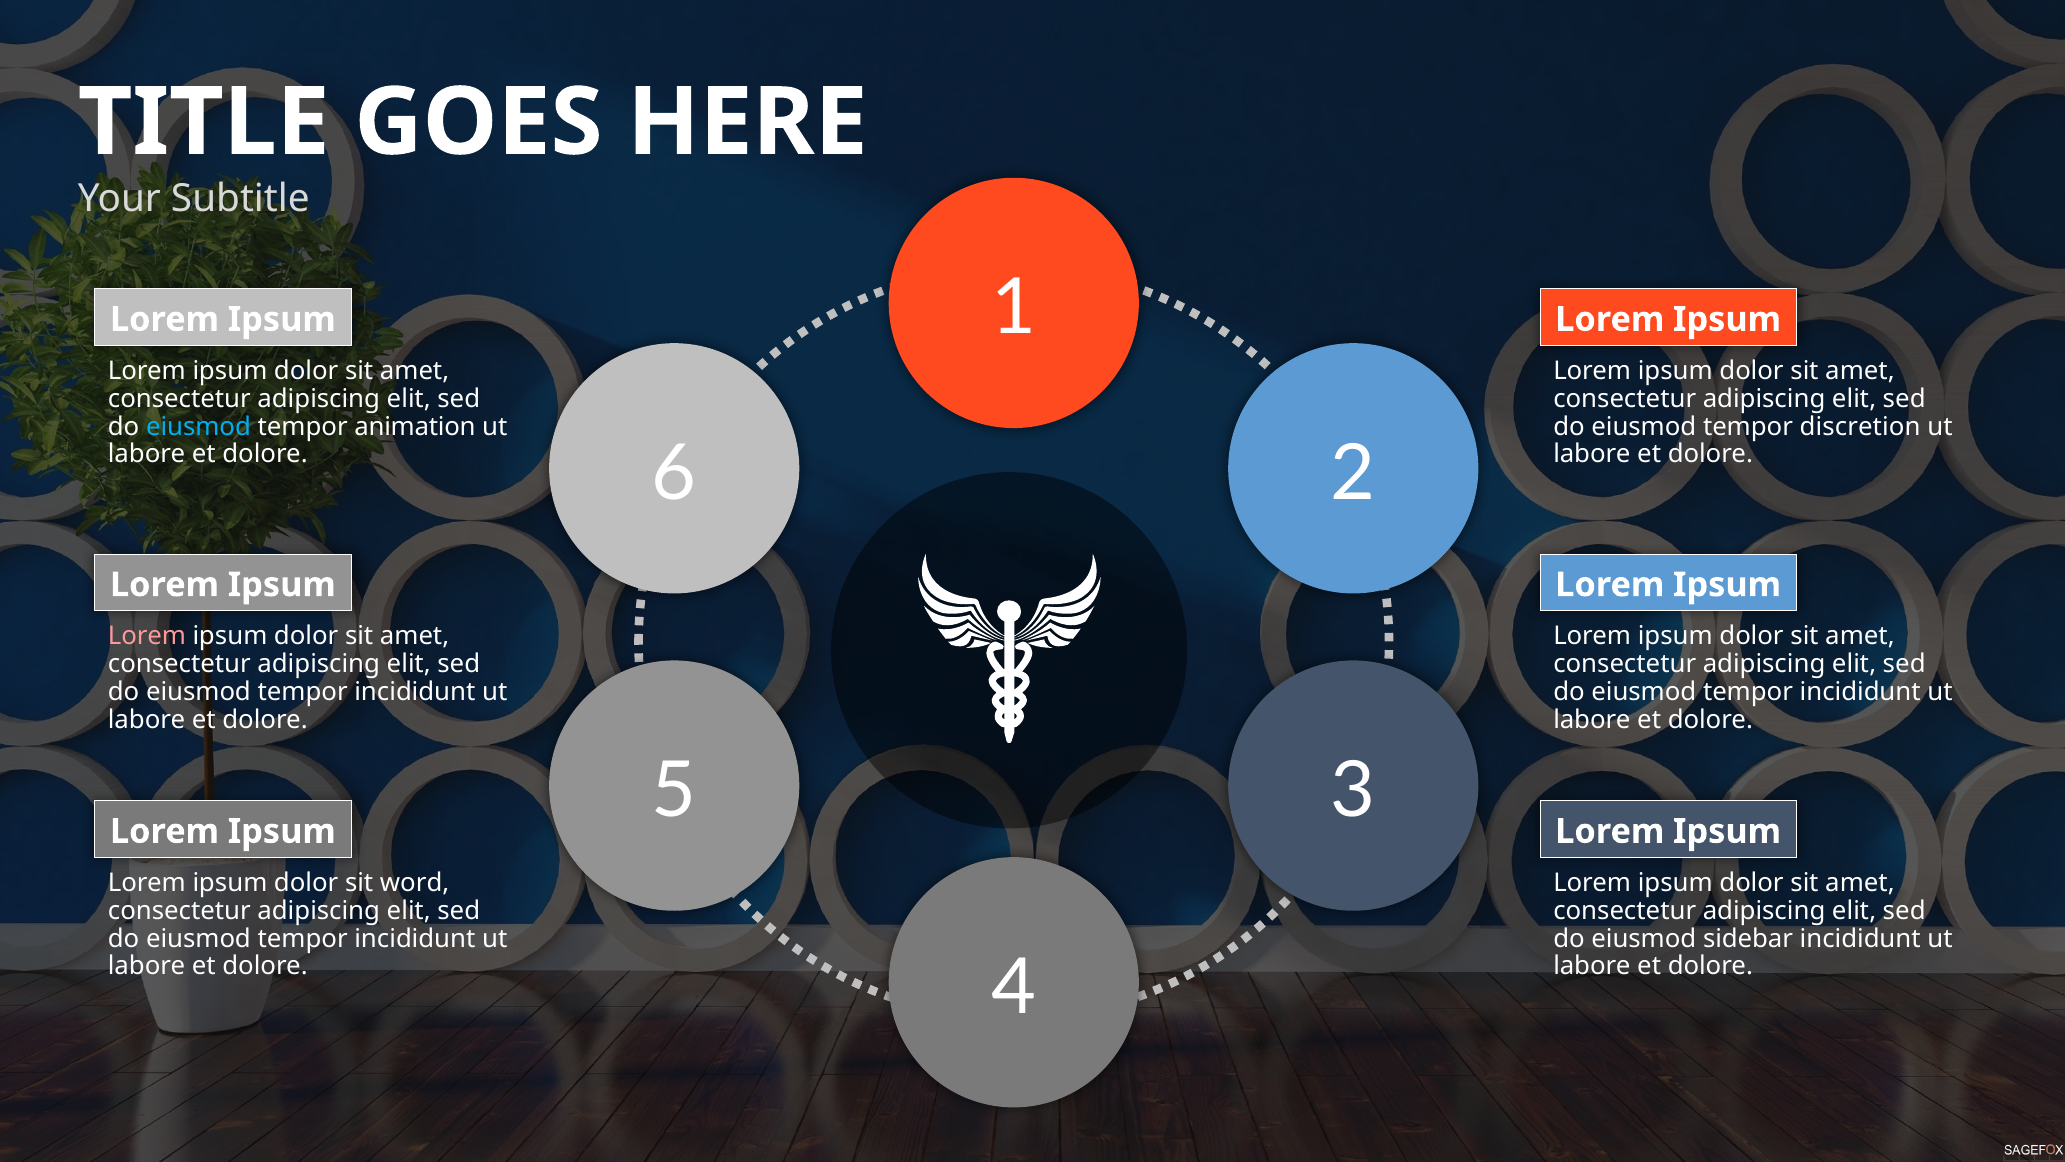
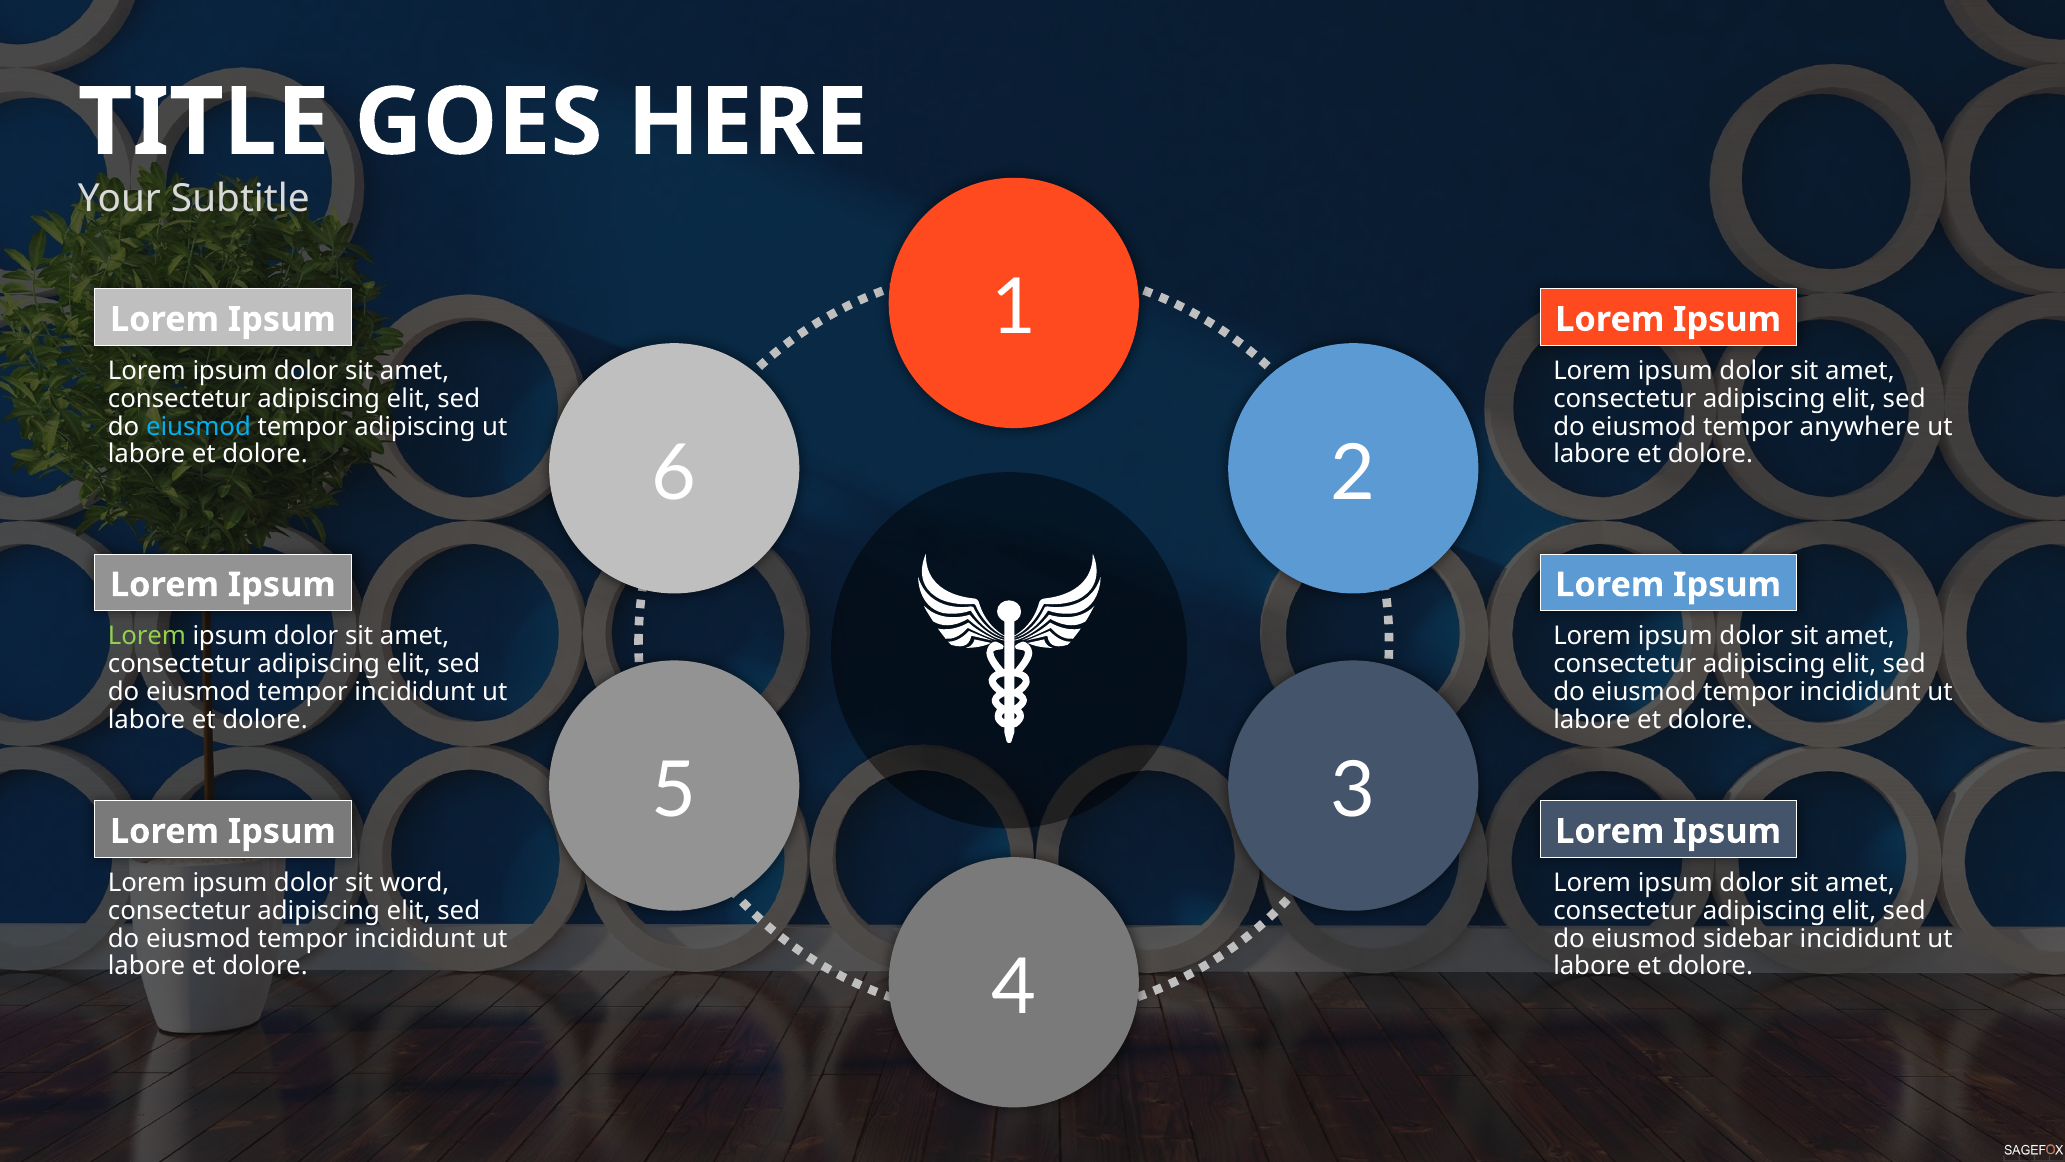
tempor animation: animation -> adipiscing (415, 426)
discretion: discretion -> anywhere (1860, 426)
Lorem colour: pink -> light green (147, 636)
